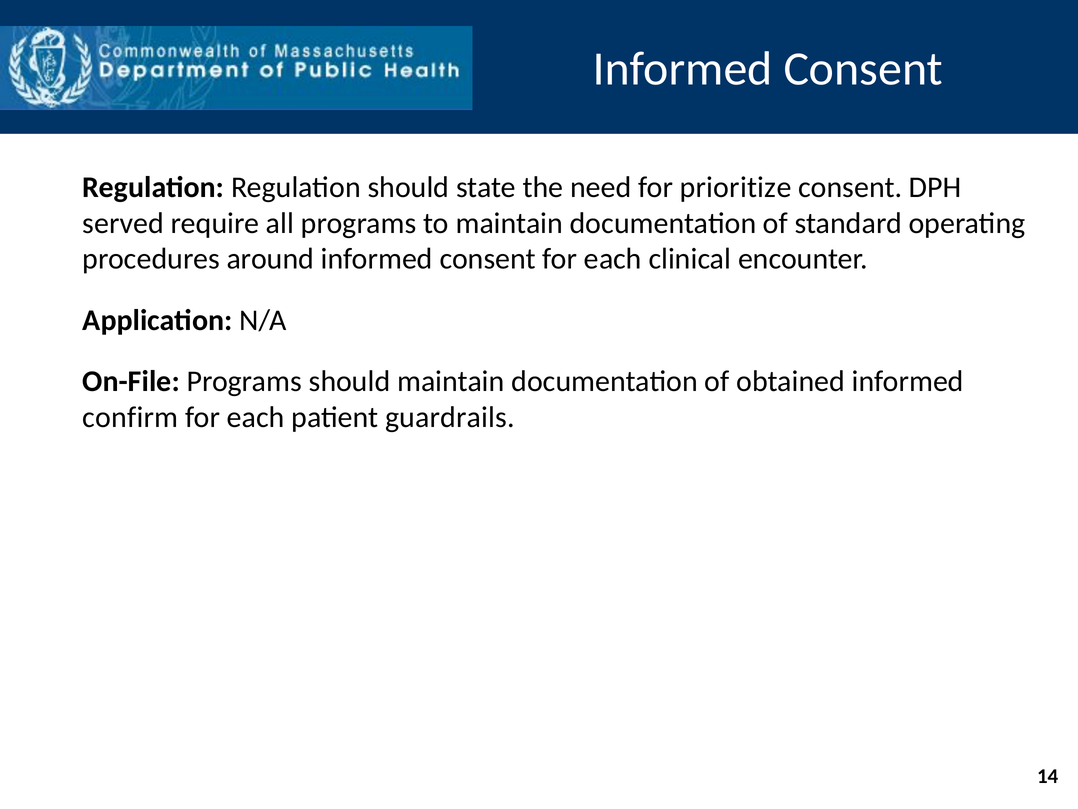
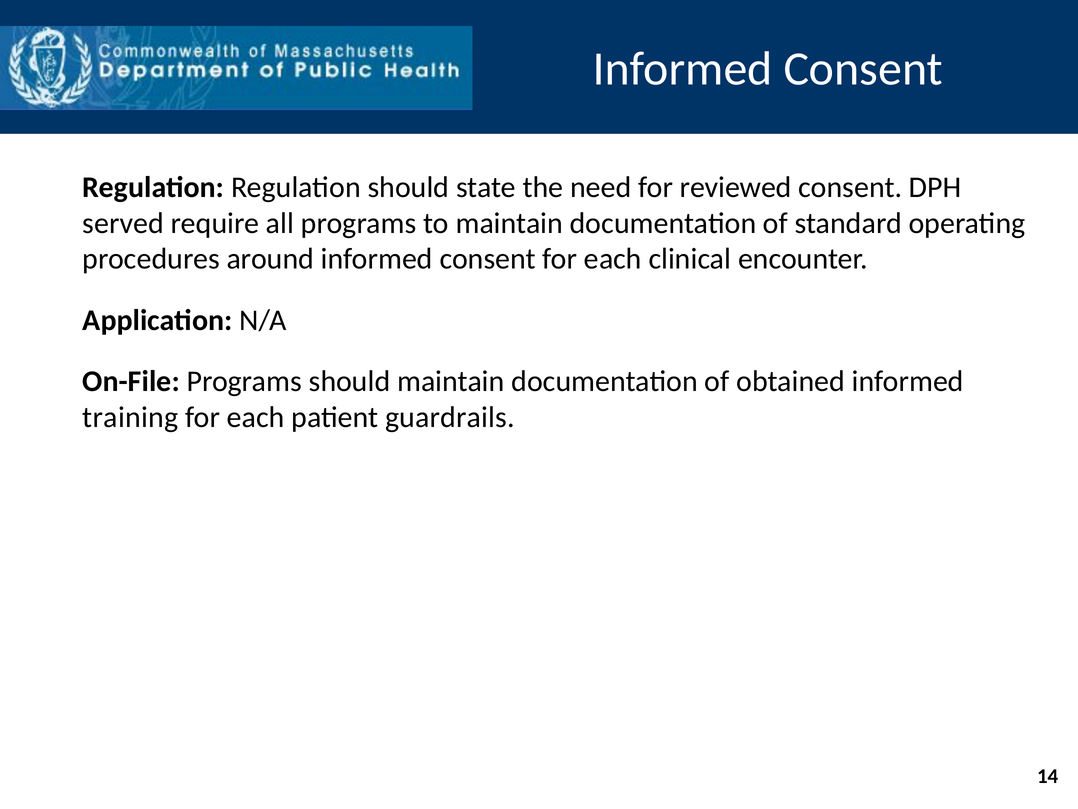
prioritize: prioritize -> reviewed (736, 187)
confirm: confirm -> training (130, 417)
